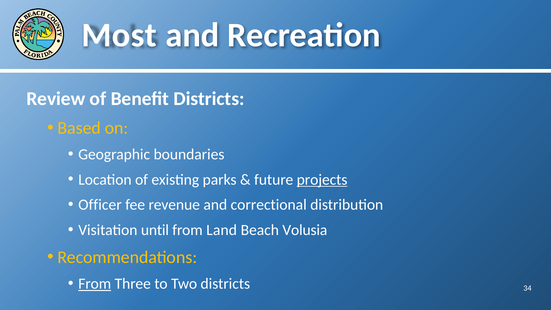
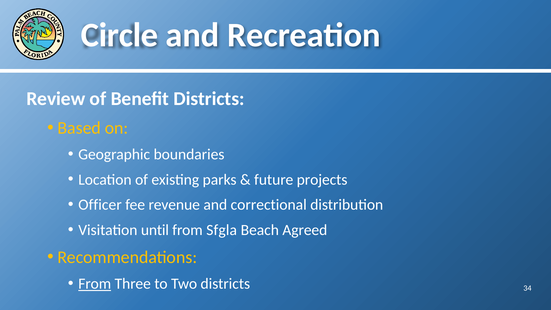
Most: Most -> Circle (119, 35)
projects underline: present -> none (322, 180)
Land: Land -> Sfgla (222, 230)
Volusia: Volusia -> Agreed (305, 230)
